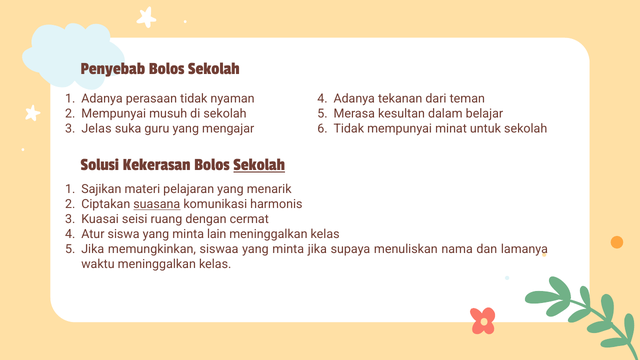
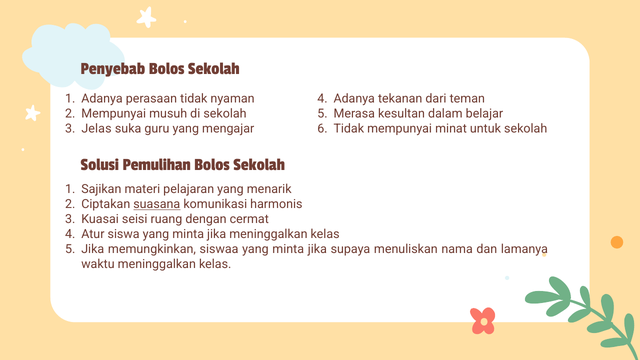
Kekerasan: Kekerasan -> Pemulihan (157, 164)
Sekolah underline: present -> none (259, 164)
siswa yang minta lain: lain -> jika (217, 234)
